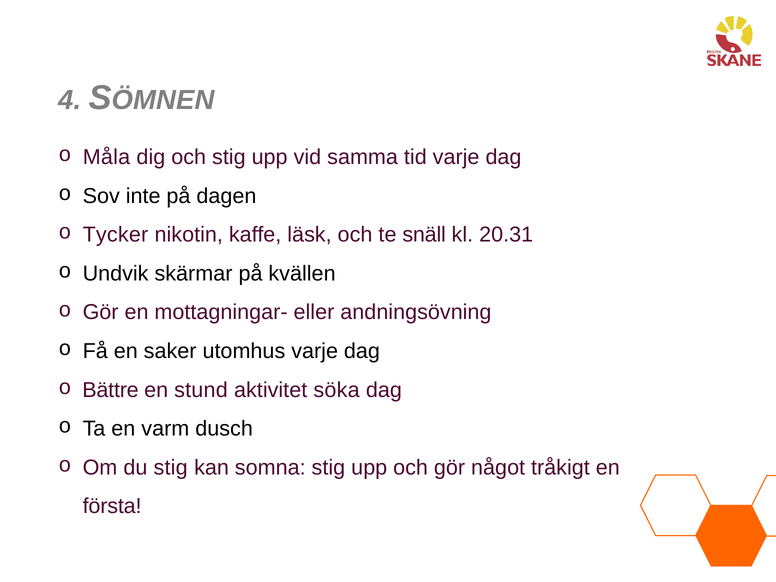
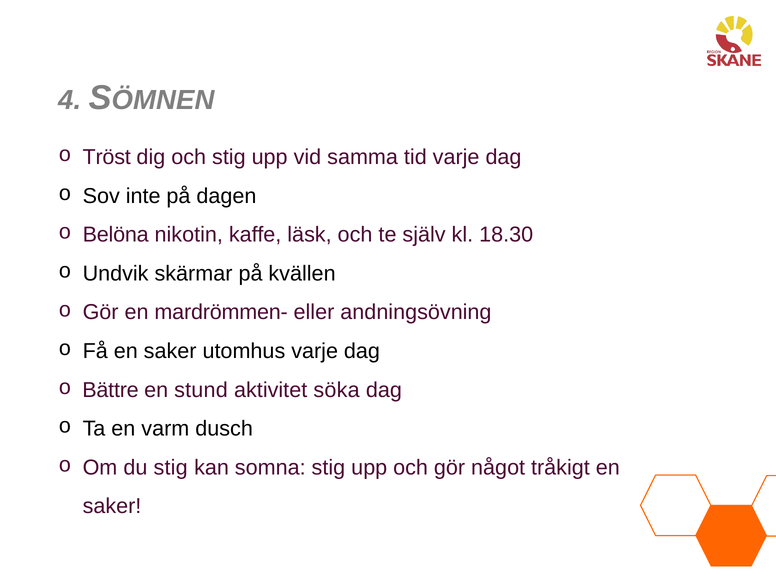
Måla: Måla -> Tröst (107, 157)
Tycker: Tycker -> Belöna (116, 235)
snäll: snäll -> själv (424, 235)
20.31: 20.31 -> 18.30 (506, 235)
mottagningar-: mottagningar- -> mardrömmen- (221, 312)
första: första -> saker (112, 506)
